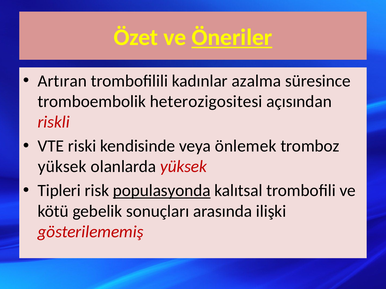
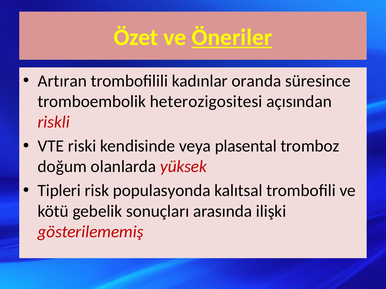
azalma: azalma -> oranda (256, 81)
önlemek: önlemek -> plasental (246, 146)
yüksek: yüksek -> doğum (62, 167)
populasyonda underline: present -> none (162, 191)
